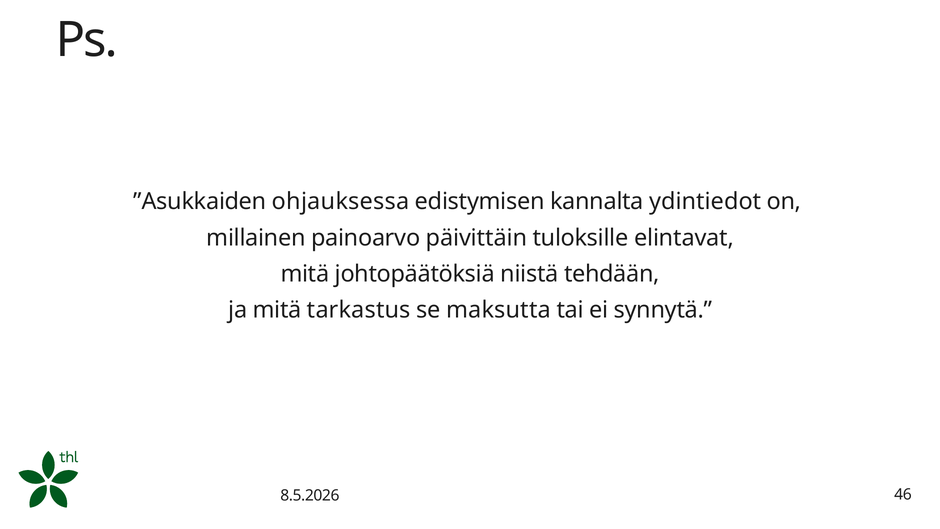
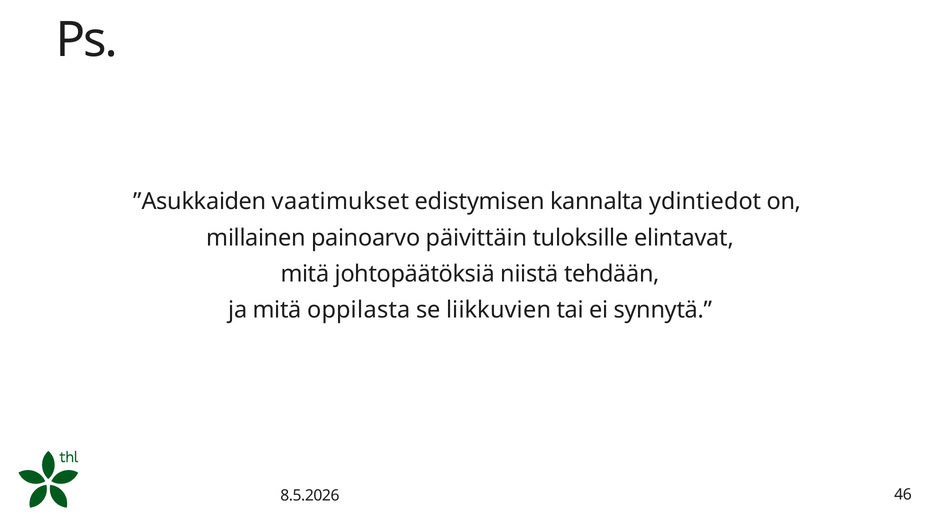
ohjauksessa: ohjauksessa -> vaatimukset (341, 202)
tarkastus: tarkastus -> oppilasta (359, 310)
maksutta: maksutta -> liikkuvien (499, 310)
